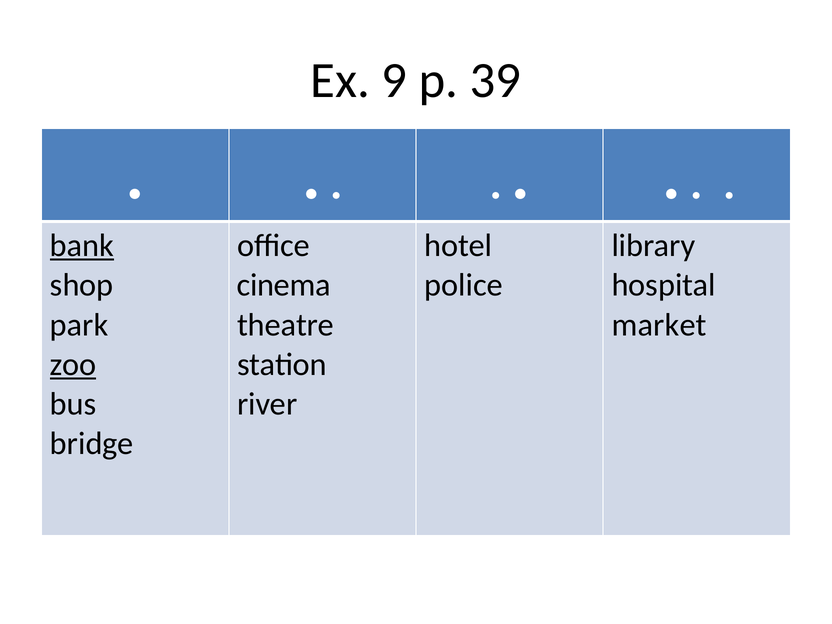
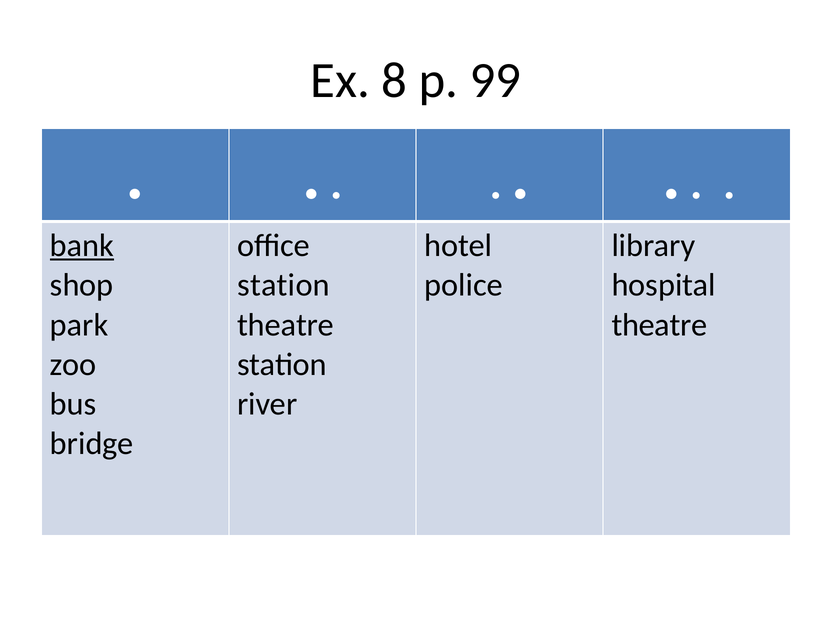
9: 9 -> 8 (394, 81)
39: 39 -> 99 (495, 81)
cinema: cinema -> station (283, 285)
market: market -> theatre (659, 325)
zoo underline: present -> none (73, 364)
